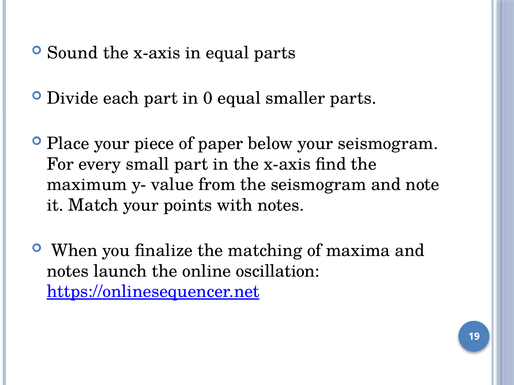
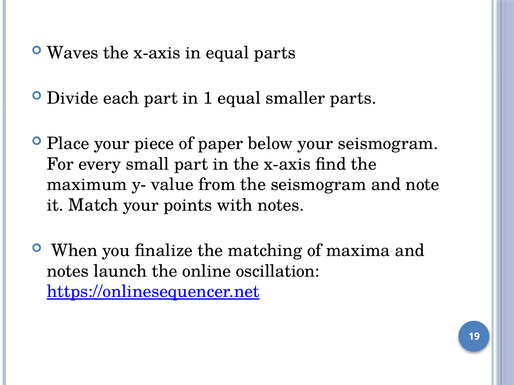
Sound: Sound -> Waves (73, 53)
0: 0 -> 1 (208, 98)
